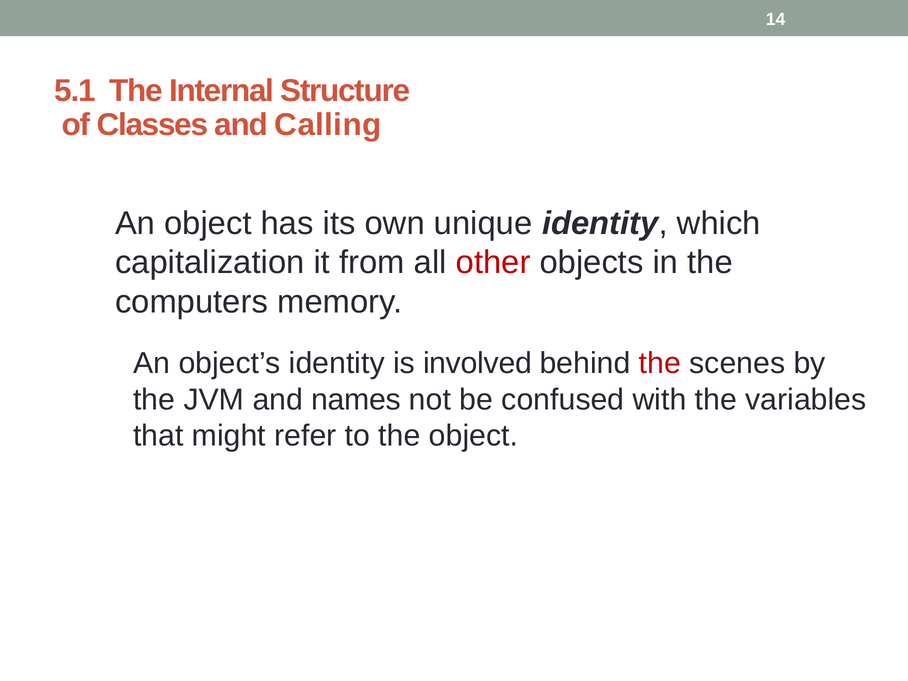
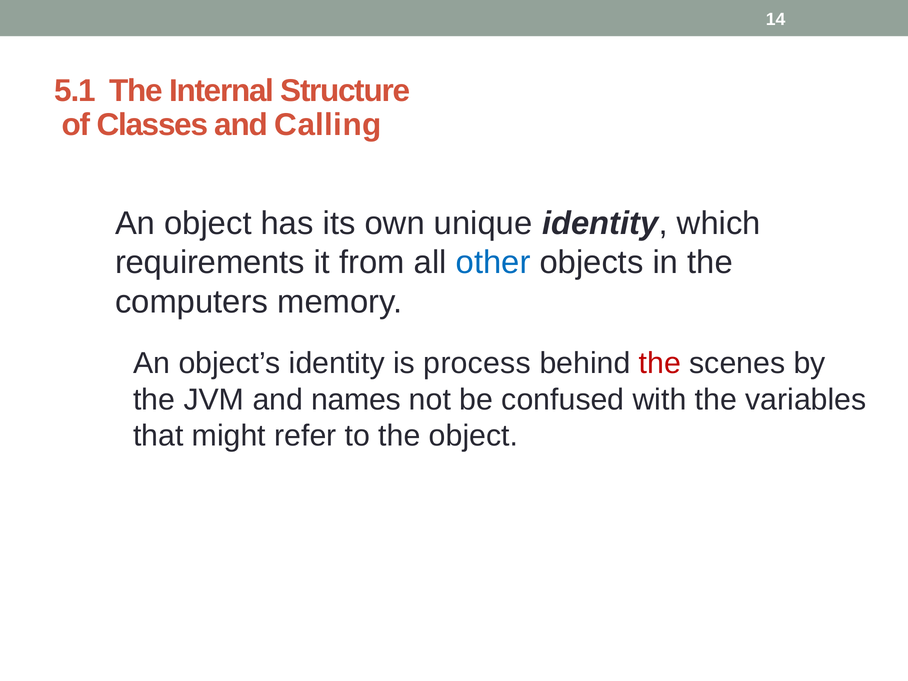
capitalization: capitalization -> requirements (210, 263)
other colour: red -> blue (493, 263)
involved: involved -> process (477, 363)
